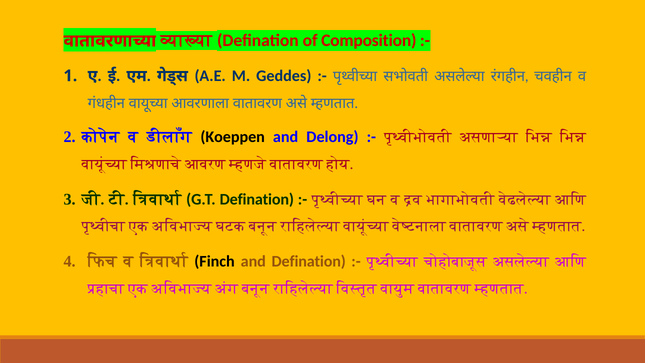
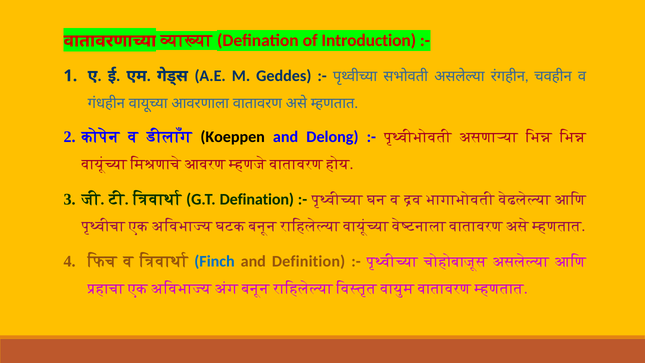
Composition: Composition -> Introduction (369, 41)
Finch colour: black -> blue (215, 261)
and Defination: Defination -> Definition (309, 261)
